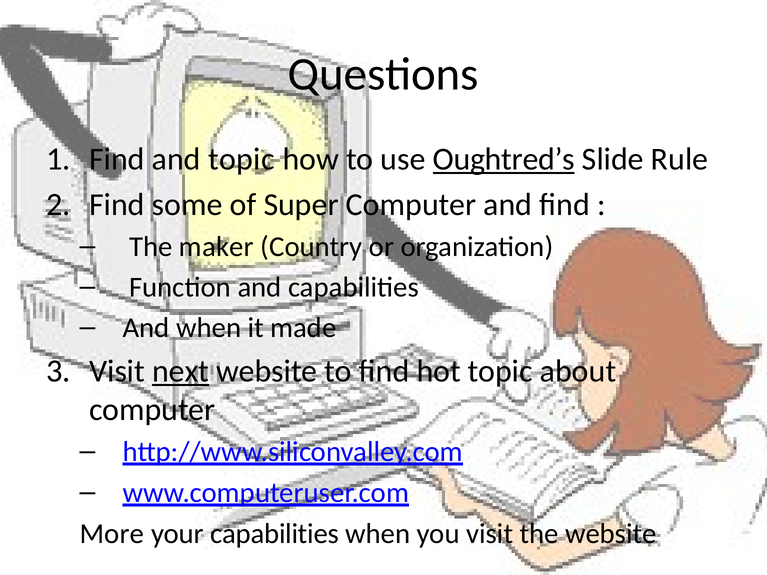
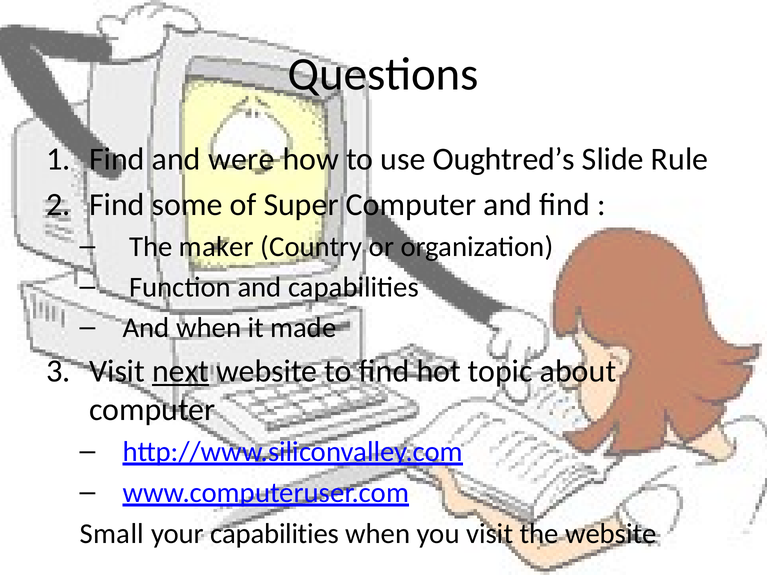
and topic: topic -> were (241, 159)
Oughtred’s underline: present -> none (504, 159)
More: More -> Small (112, 534)
